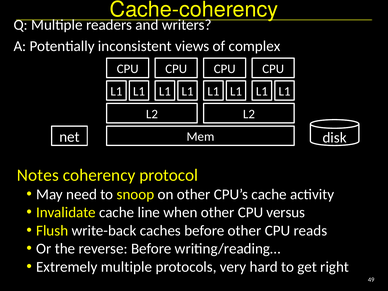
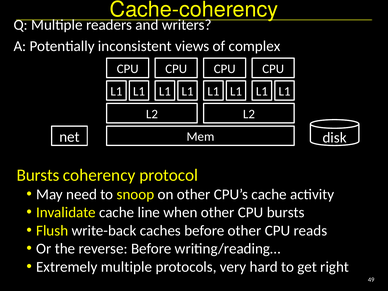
Notes: Notes -> Bursts (38, 175)
CPU versus: versus -> bursts (286, 212)
